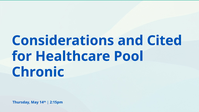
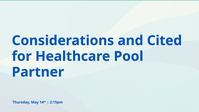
Chronic: Chronic -> Partner (38, 72)
